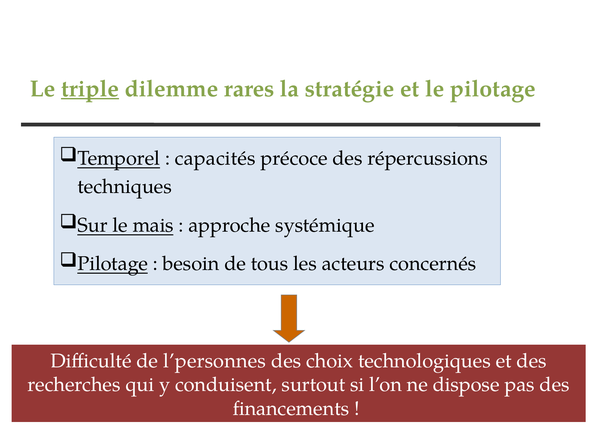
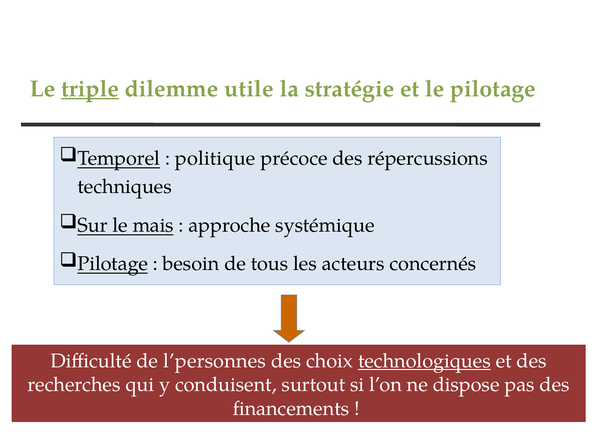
rares: rares -> utile (249, 89)
capacités: capacités -> politique (215, 158)
technologiques underline: none -> present (424, 361)
